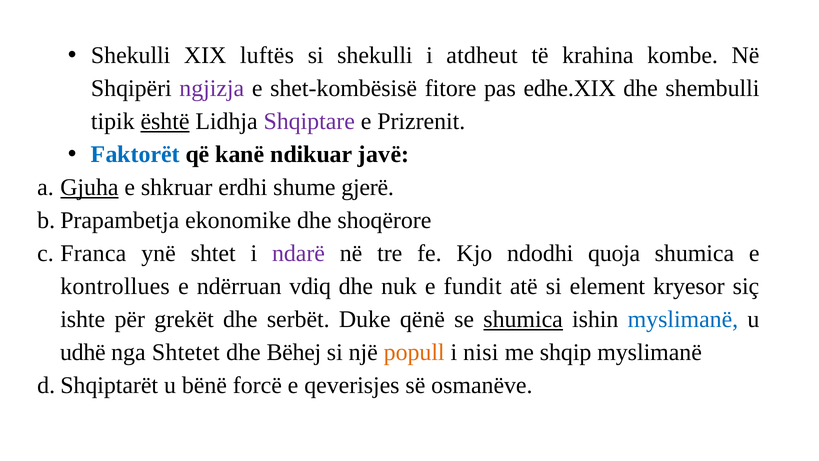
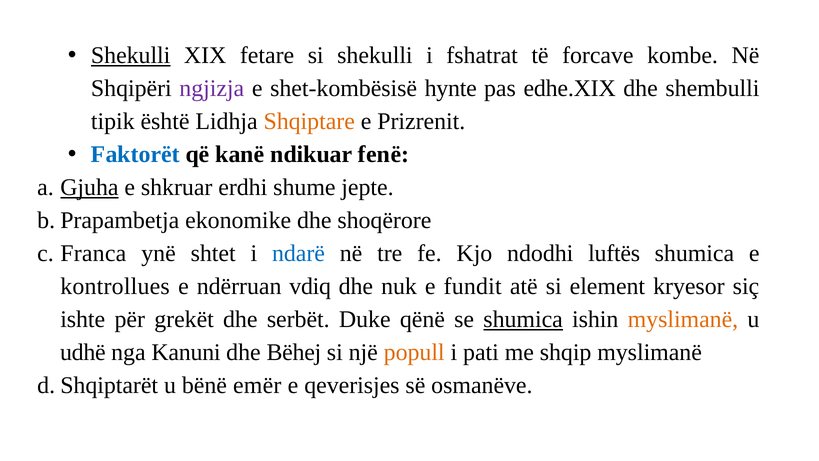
Shekulli underline: none -> present (131, 55)
luftës: luftës -> fetare (267, 55)
atdheut: atdheut -> fshatrat (482, 55)
krahina: krahina -> forcave (598, 55)
fitore: fitore -> hynte (451, 88)
është underline: present -> none (165, 121)
Shqiptare colour: purple -> orange (309, 121)
javë: javë -> fenë (384, 154)
gjerë: gjerë -> jepte (368, 187)
ndarë colour: purple -> blue (298, 253)
quoja: quoja -> luftës (614, 253)
myslimanë colour: blue -> orange (683, 319)
Shtetet: Shtetet -> Kanuni (186, 352)
nisi: nisi -> pati (481, 352)
forcë: forcë -> emër (257, 385)
